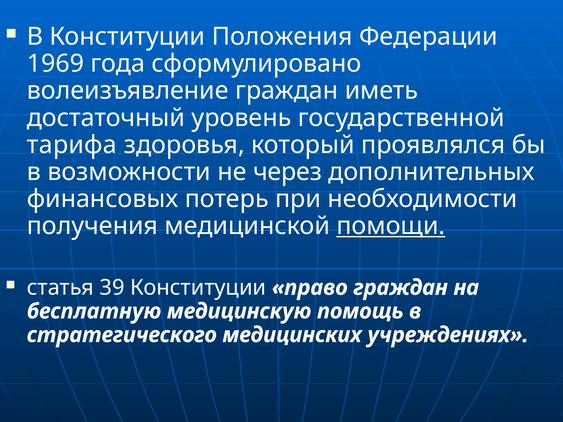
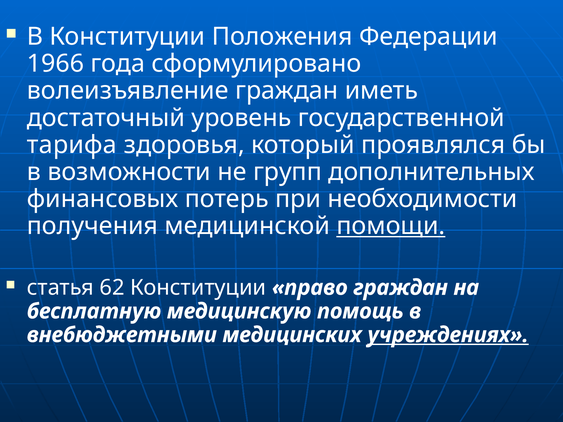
1969: 1969 -> 1966 (55, 64)
через: через -> групп (287, 172)
39: 39 -> 62 (112, 288)
стратегического: стратегического -> внебюджетными (122, 335)
учреждениях underline: none -> present (448, 335)
